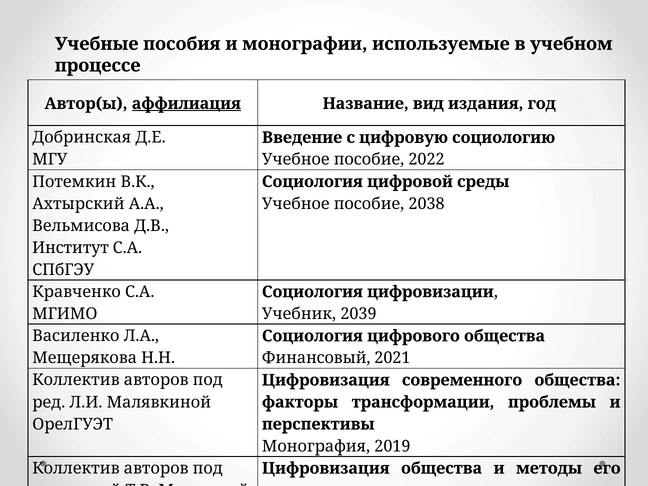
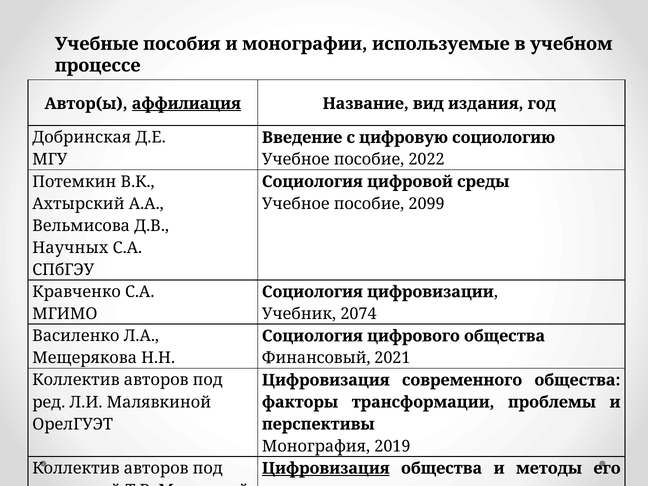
2038: 2038 -> 2099 (427, 204)
Институт: Институт -> Научных (70, 248)
2039: 2039 -> 2074 (358, 314)
Цифровизация underline: none -> present (326, 468)
